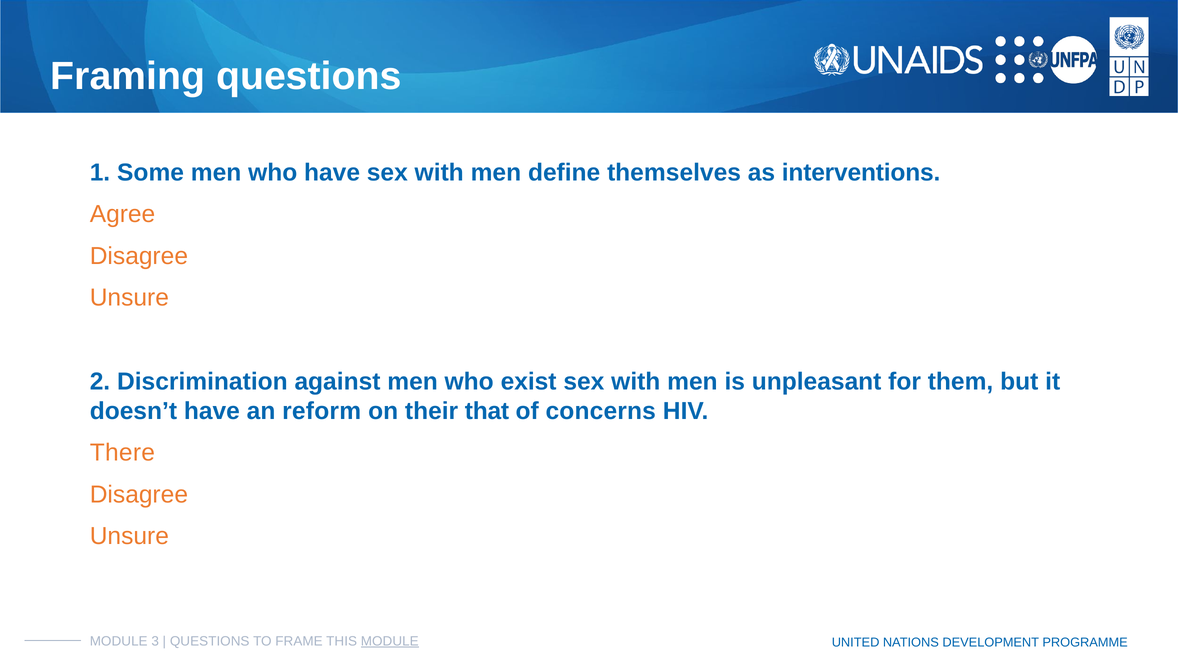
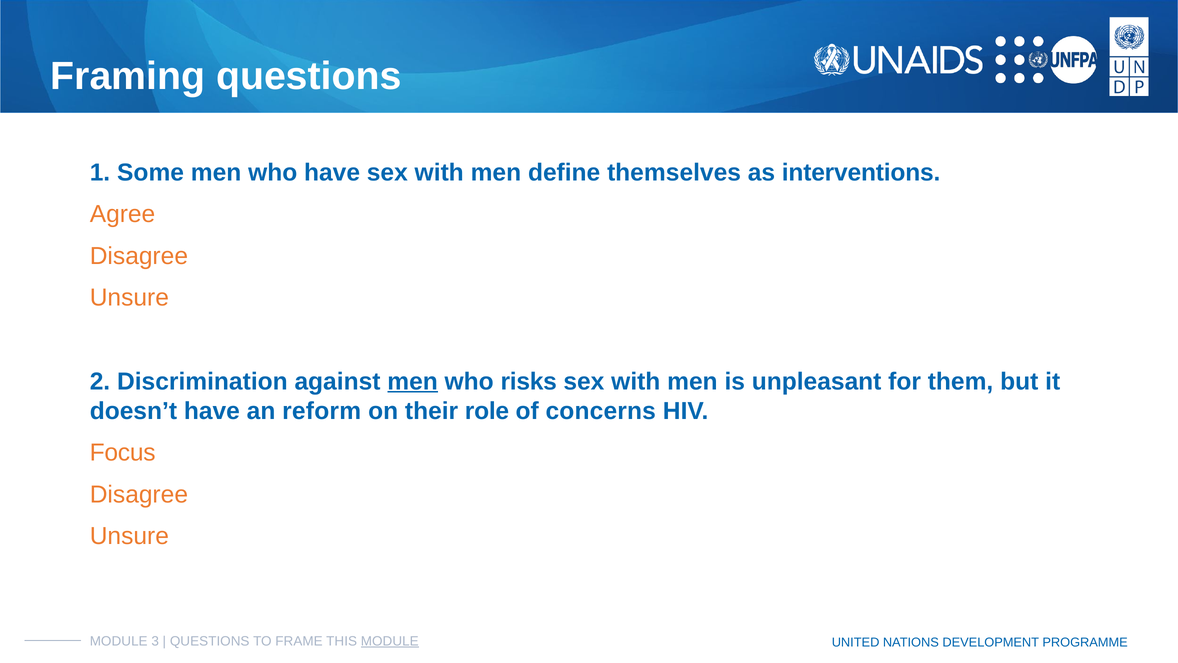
men underline: none -> present (413, 381)
exist: exist -> risks (529, 381)
that: that -> role (487, 411)
There: There -> Focus (123, 452)
